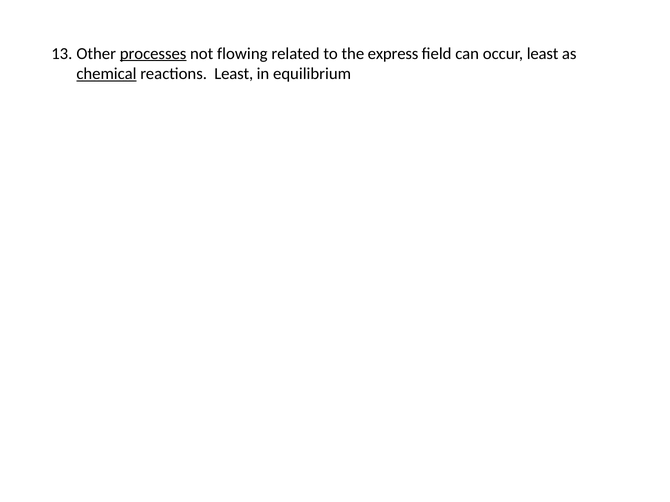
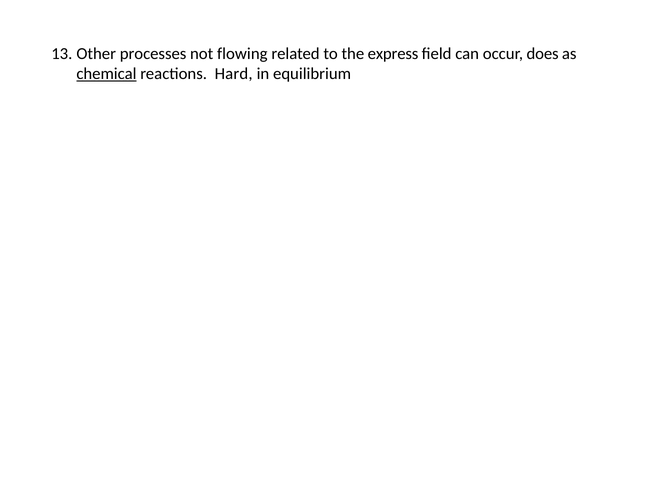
processes underline: present -> none (153, 54)
occur least: least -> does (543, 54)
reactions Least: Least -> Hard (234, 74)
